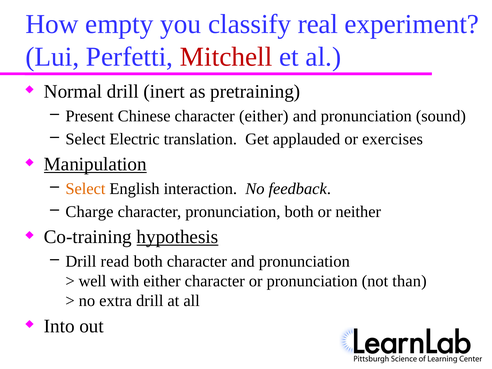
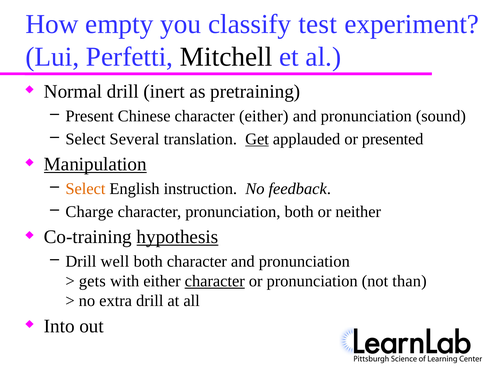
real: real -> test (318, 24)
Mitchell colour: red -> black (226, 57)
Electric: Electric -> Several (134, 139)
Get underline: none -> present (257, 139)
exercises: exercises -> presented (393, 139)
interaction: interaction -> instruction (200, 189)
read: read -> well (115, 261)
well: well -> gets (92, 281)
character underline: none -> present (215, 281)
